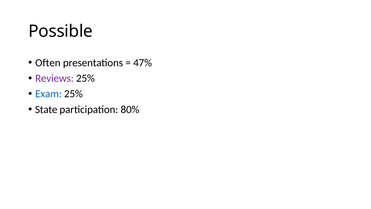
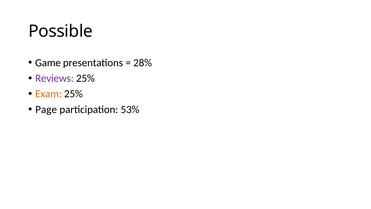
Often: Often -> Game (48, 63)
47%: 47% -> 28% (143, 63)
Exam colour: blue -> orange (48, 94)
State: State -> Page (46, 109)
80%: 80% -> 53% (130, 109)
